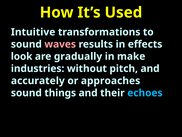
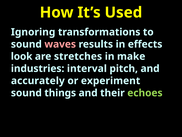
Intuitive: Intuitive -> Ignoring (33, 32)
gradually: gradually -> stretches (78, 56)
without: without -> interval (87, 68)
approaches: approaches -> experiment (111, 80)
echoes colour: light blue -> light green (145, 93)
